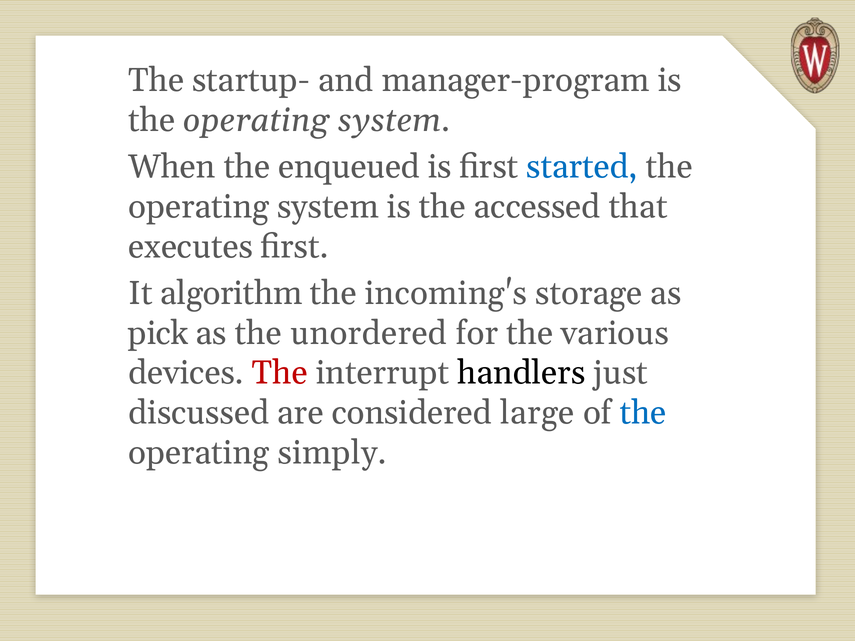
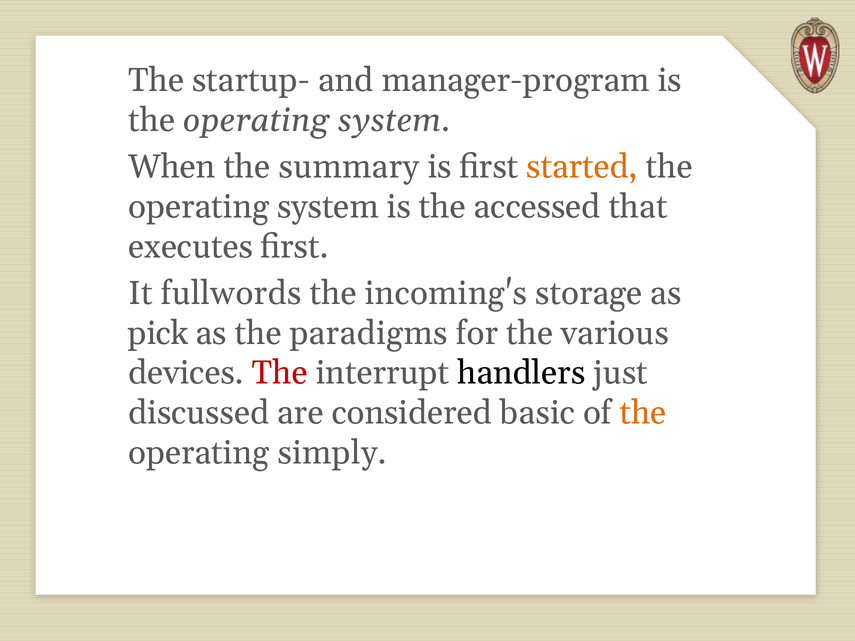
enqueued: enqueued -> summary (349, 167)
started colour: blue -> orange (582, 167)
algorithm: algorithm -> fullwords (231, 293)
unordered: unordered -> paradigms (369, 333)
large: large -> basic (537, 413)
the colour: blue -> orange (643, 413)
